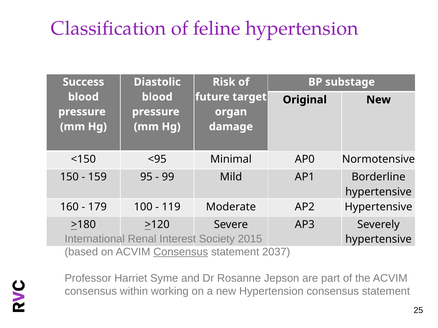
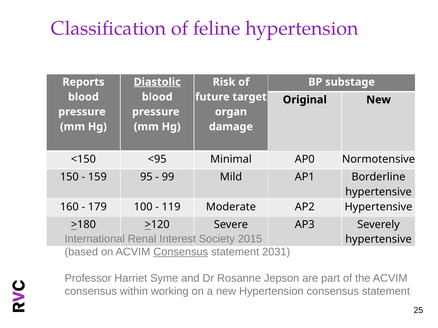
Success: Success -> Reports (83, 82)
Diastolic underline: none -> present (157, 82)
2037: 2037 -> 2031 (276, 252)
